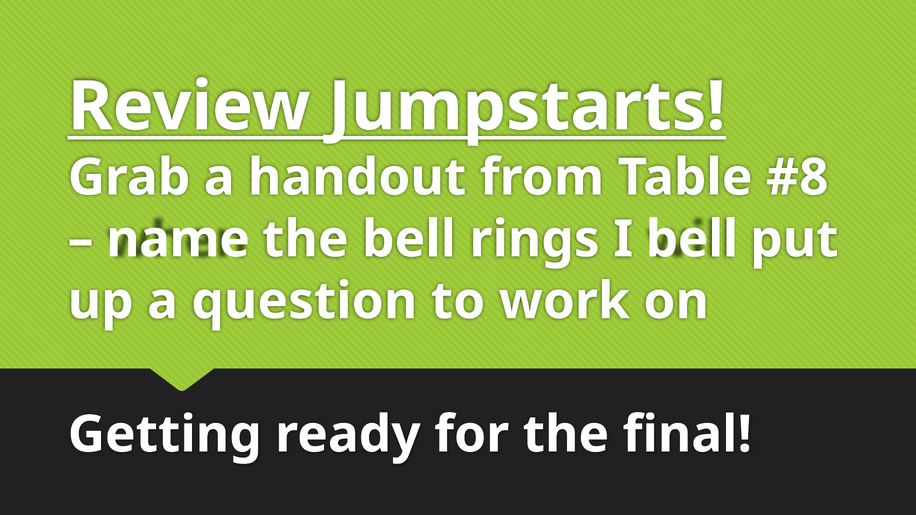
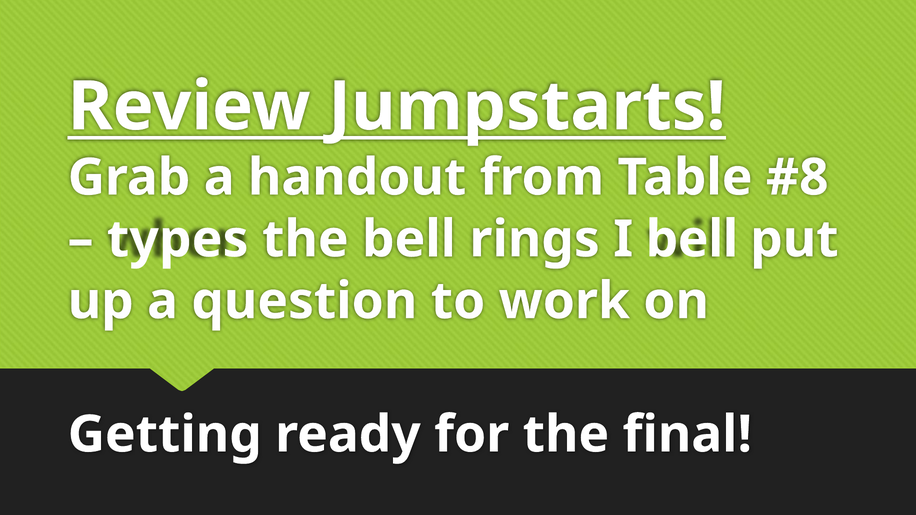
name: name -> types (178, 239)
